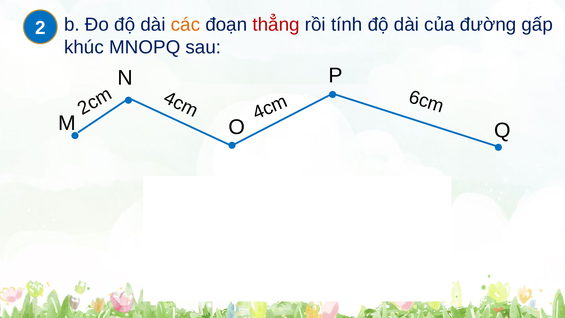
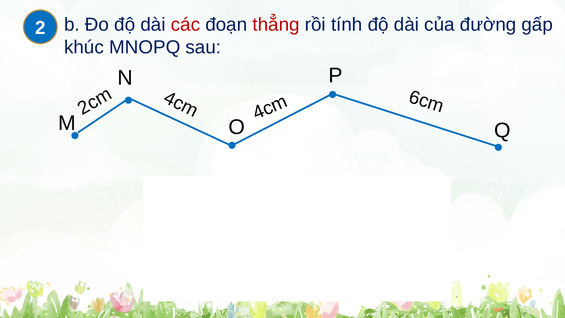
các colour: orange -> red (185, 25)
